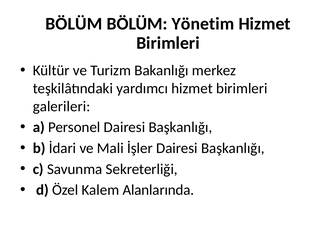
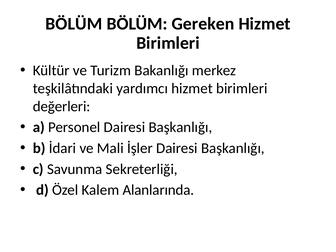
Yönetim: Yönetim -> Gereken (203, 24)
galerileri: galerileri -> değerleri (62, 106)
